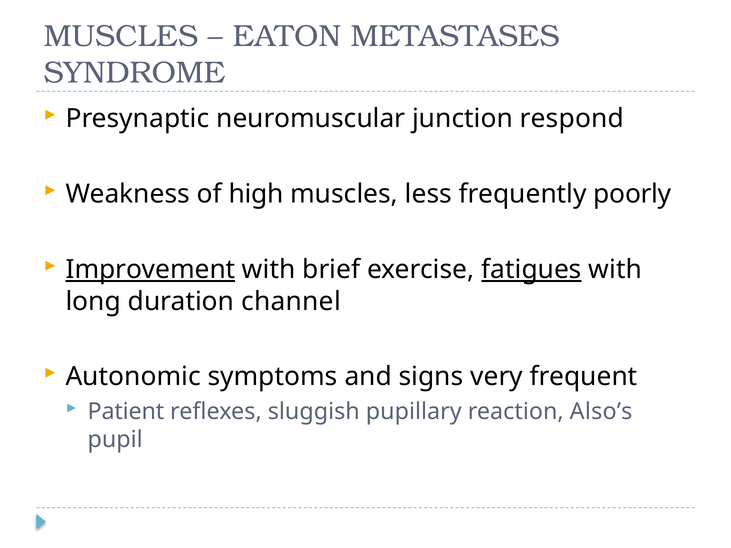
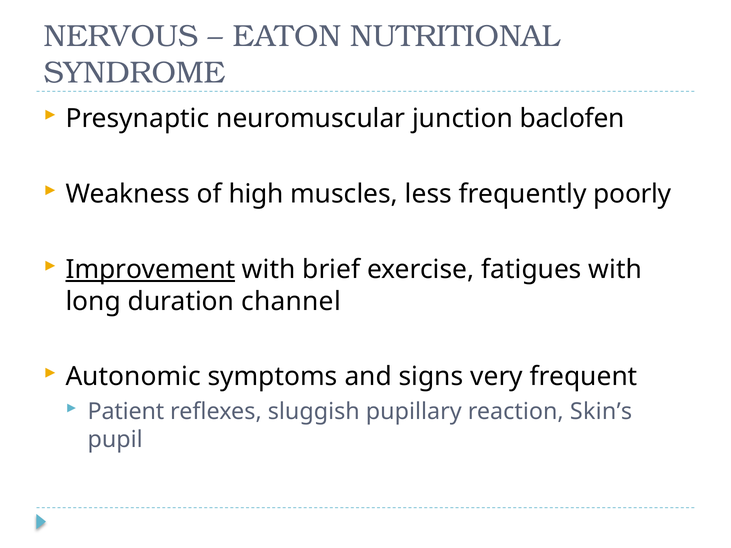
MUSCLES: MUSCLES -> NERVOUS (121, 36)
METASTASES: METASTASES -> NUTRITIONAL (455, 36)
respond: respond -> baclofen (572, 119)
fatigues underline: present -> none (531, 270)
Also’s: Also’s -> Skin’s (601, 412)
